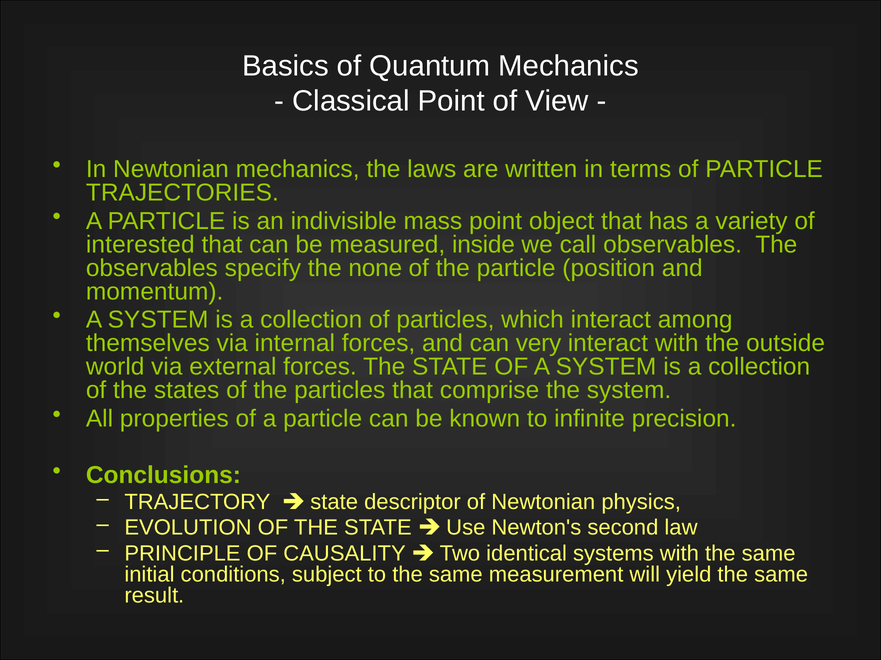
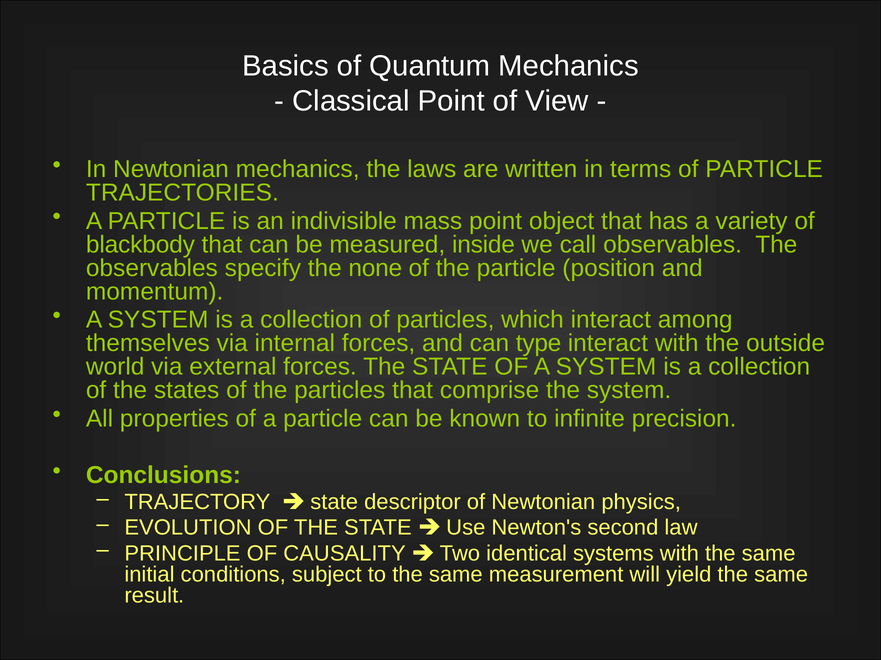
interested: interested -> blackbody (140, 245)
very: very -> type (539, 344)
